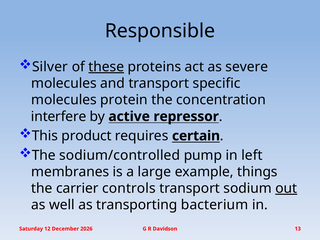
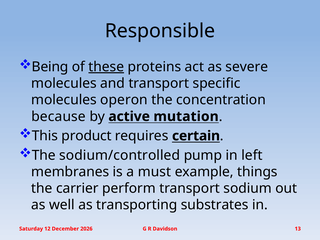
Silver: Silver -> Being (50, 67)
protein: protein -> operon (124, 100)
interfere: interfere -> because (59, 116)
repressor: repressor -> mutation (186, 116)
large: large -> must (154, 172)
controls: controls -> perform (129, 188)
out underline: present -> none (286, 188)
bacterium: bacterium -> substrates (215, 205)
